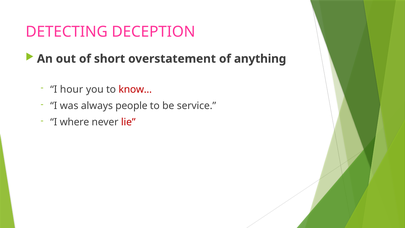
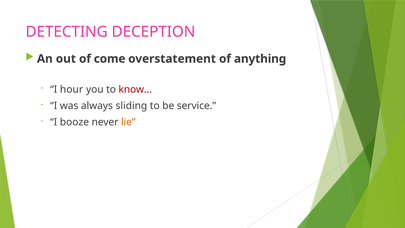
short: short -> come (110, 59)
people: people -> sliding (131, 106)
where: where -> booze (74, 122)
lie colour: red -> orange (128, 122)
